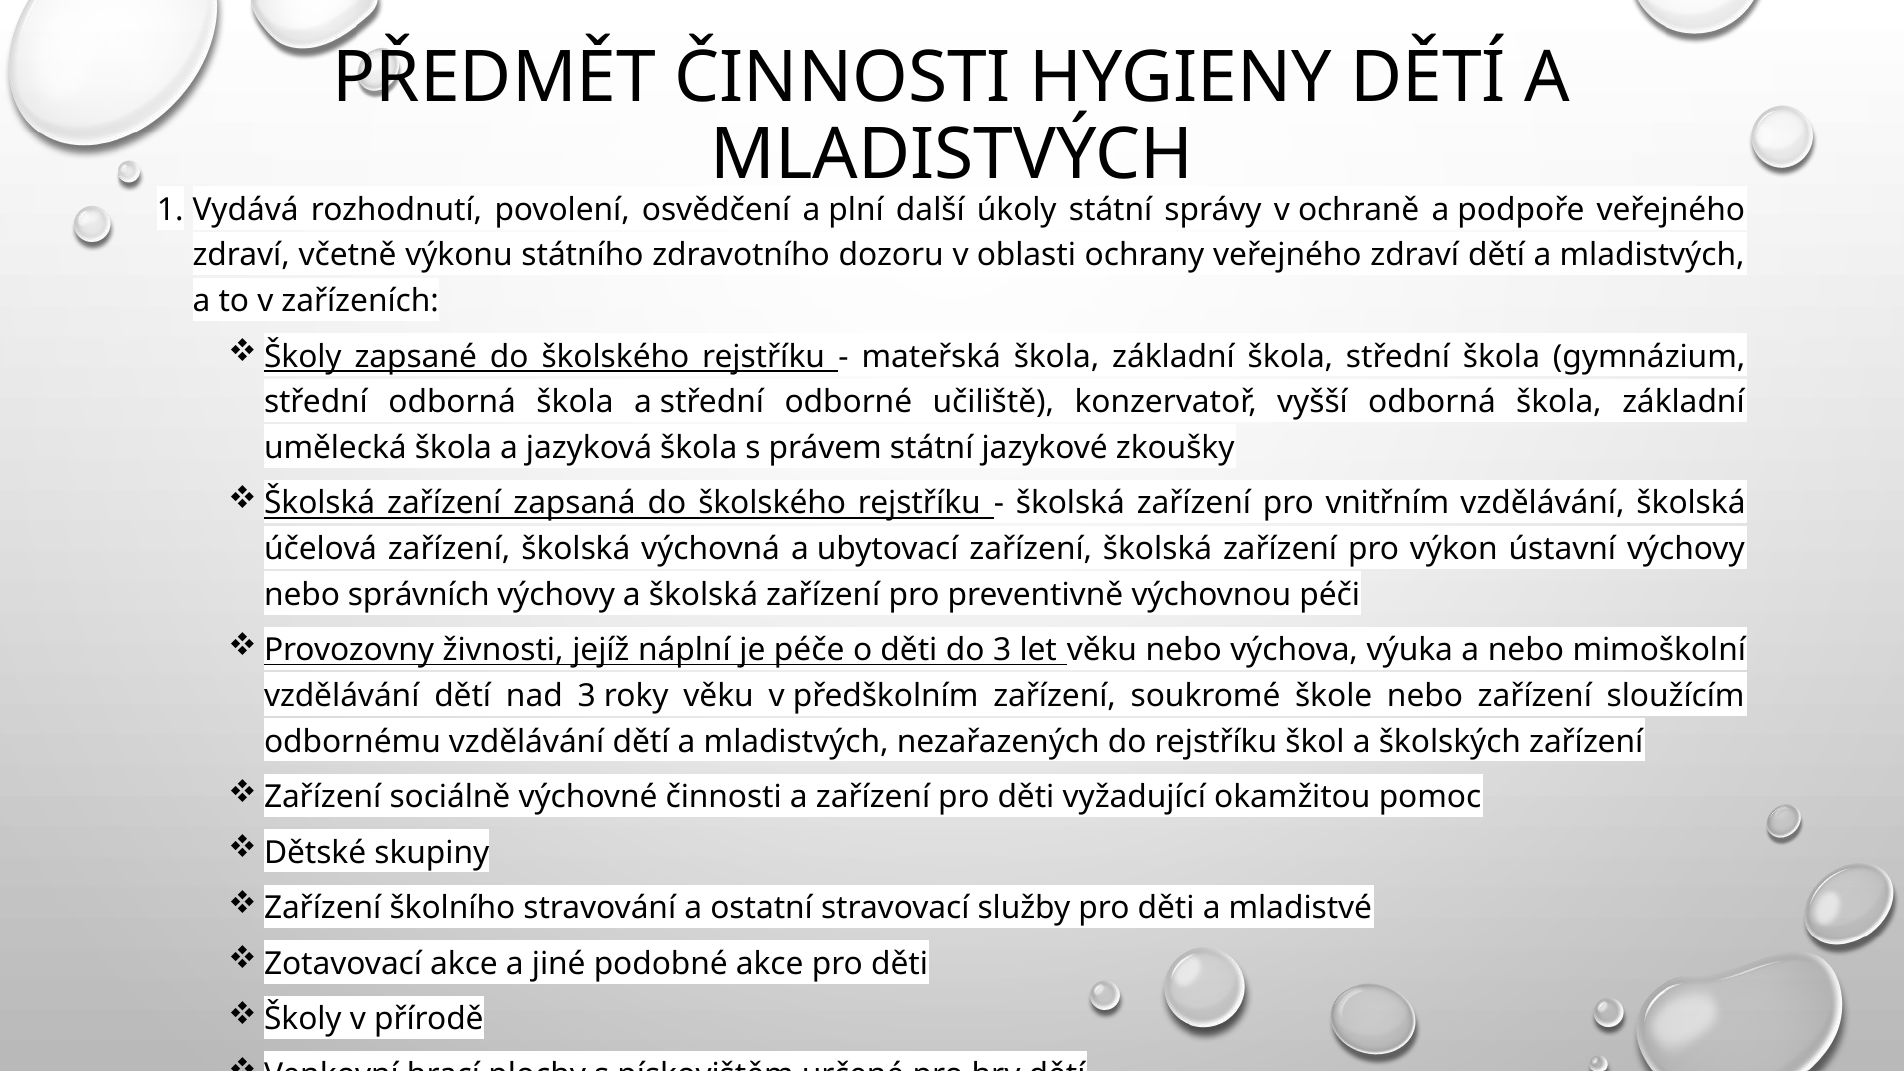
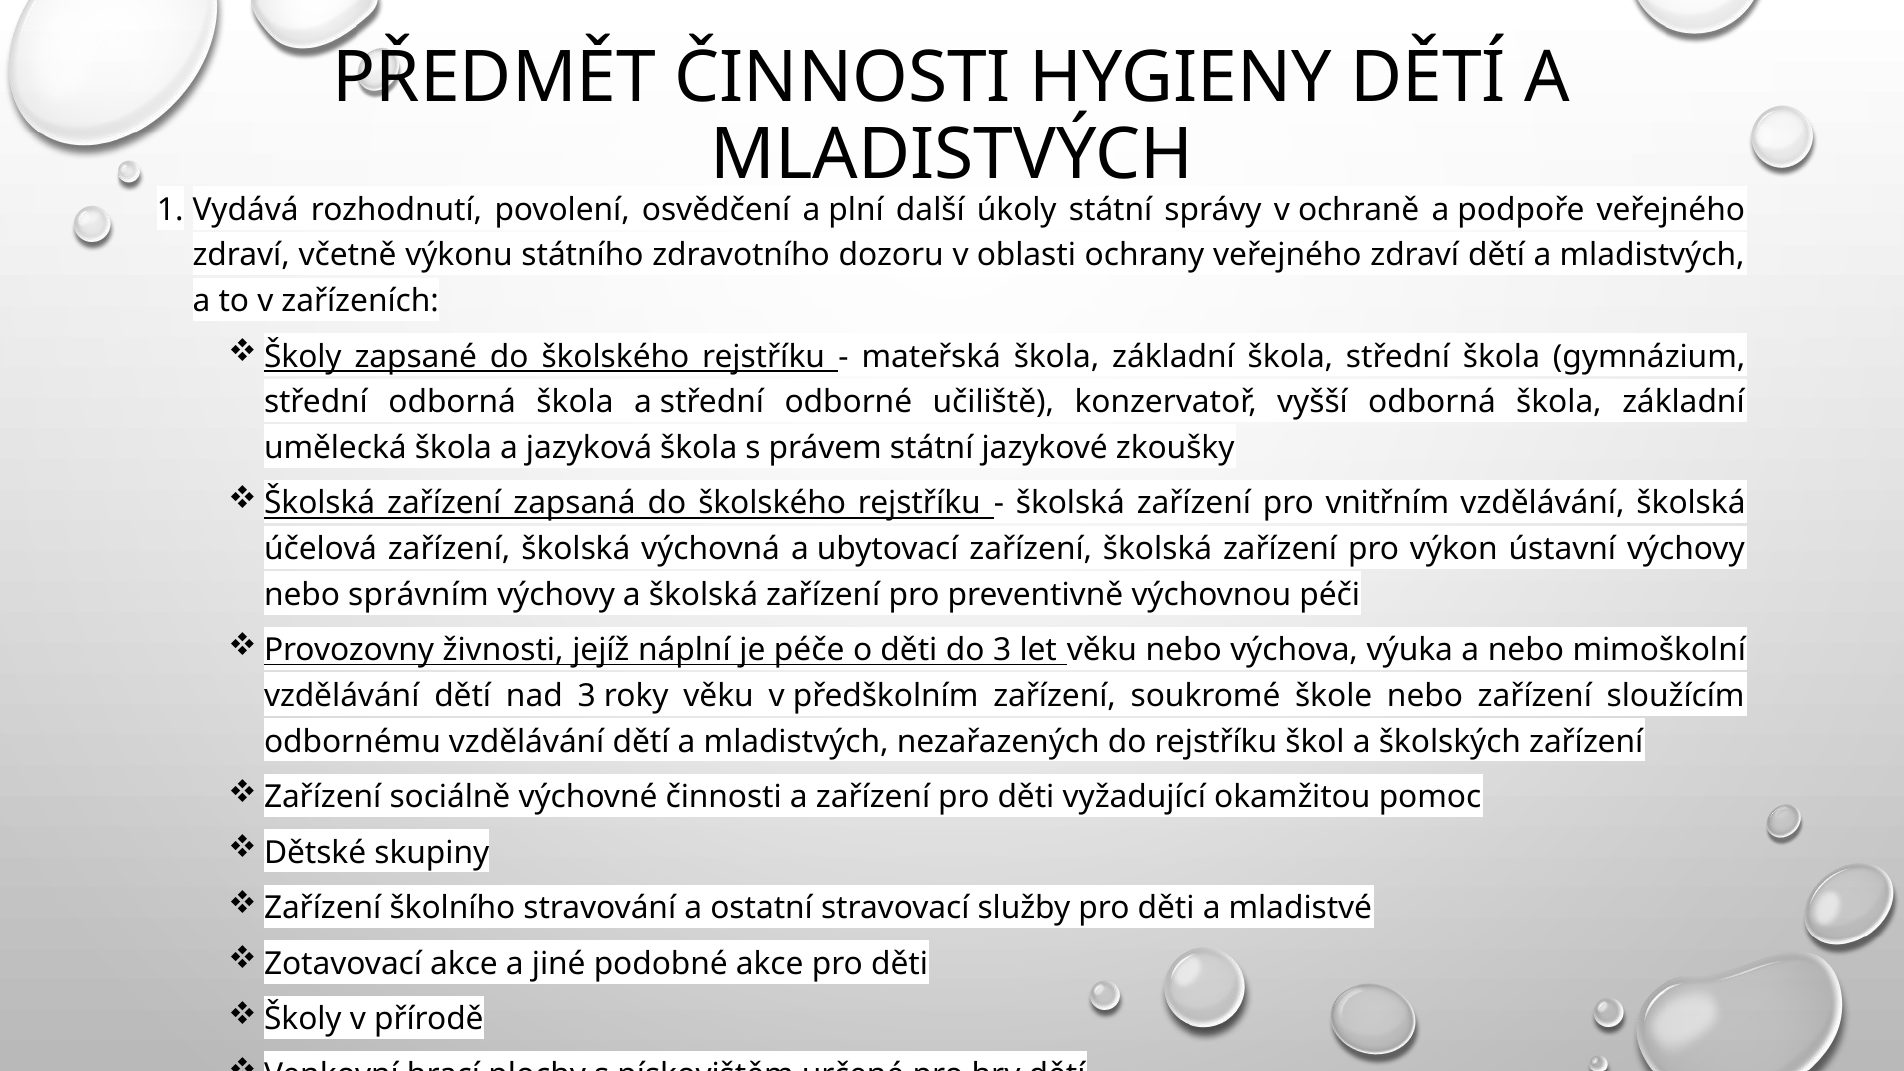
správních: správních -> správním (419, 595)
